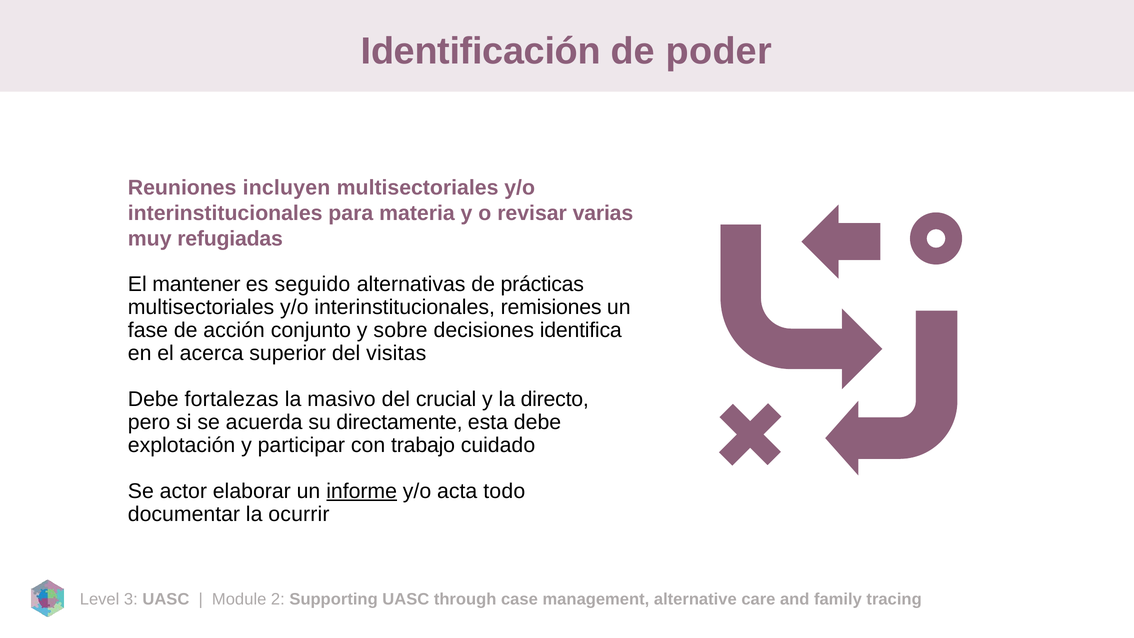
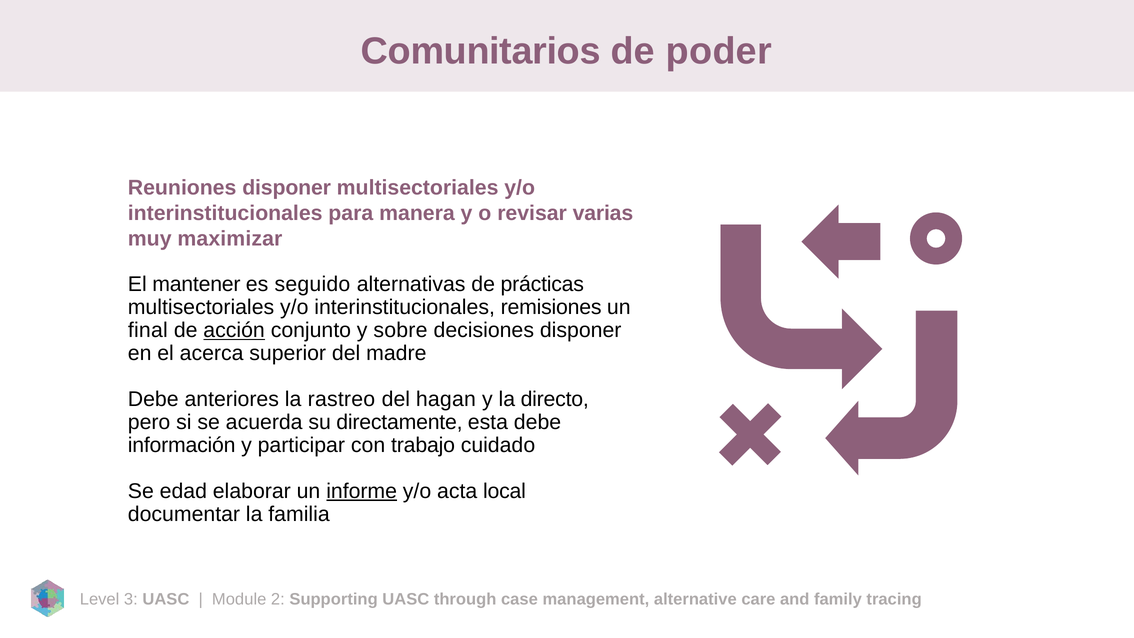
Identificación: Identificación -> Comunitarios (481, 51)
Reuniones incluyen: incluyen -> disponer (287, 188)
materia: materia -> manera (417, 213)
refugiadas: refugiadas -> maximizar (230, 239)
fase: fase -> final (148, 330)
acción underline: none -> present (234, 330)
decisiones identifica: identifica -> disponer (581, 330)
visitas: visitas -> madre (396, 353)
fortalezas: fortalezas -> anteriores (232, 399)
masivo: masivo -> rastreo (341, 399)
crucial: crucial -> hagan (446, 399)
explotación: explotación -> información (182, 445)
actor: actor -> edad (183, 491)
todo: todo -> local (504, 491)
ocurrir: ocurrir -> familia (299, 514)
